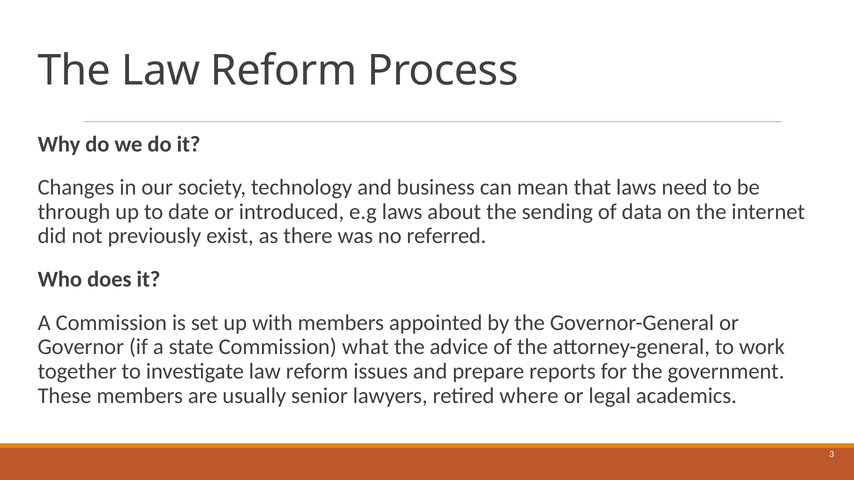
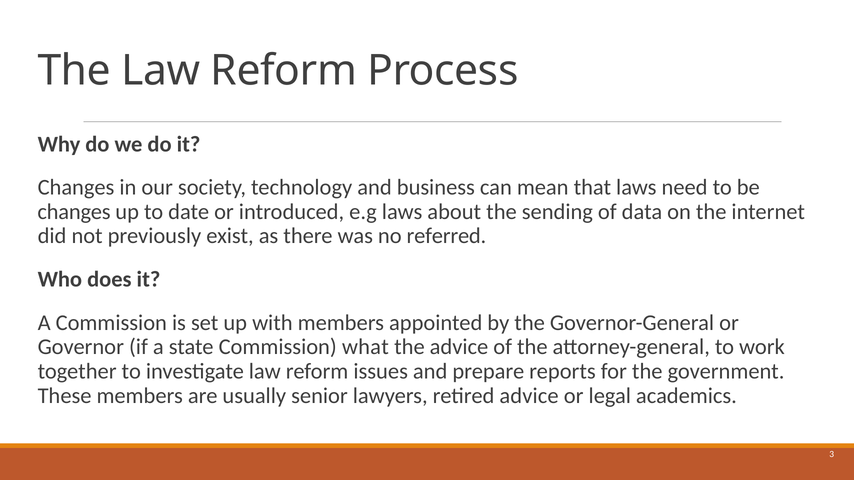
through: through -> changes (74, 212)
retired where: where -> advice (529, 396)
